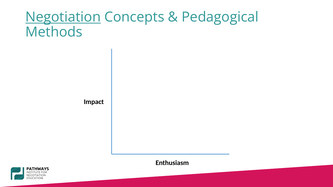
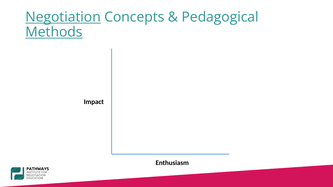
Methods underline: none -> present (54, 32)
